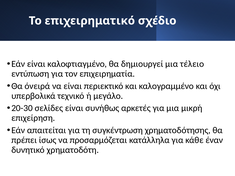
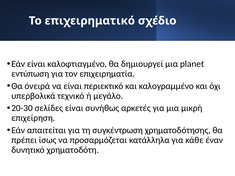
τέλειο: τέλειο -> planet (192, 64)
